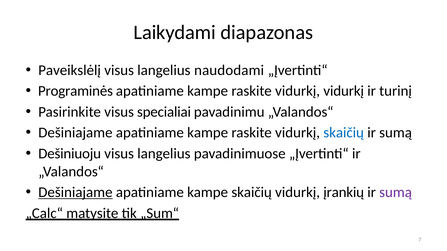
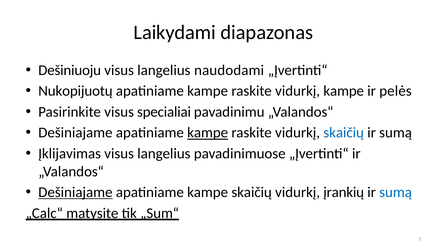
Paveikslėlį: Paveikslėlį -> Dešiniuoju (70, 70)
Programinės: Programinės -> Nukopijuotų (75, 91)
vidurkį vidurkį: vidurkį -> kampe (344, 91)
turinį: turinį -> pelės (395, 91)
kampe underline: none -> present (208, 133)
Dešiniuoju: Dešiniuoju -> Įklijavimas (70, 154)
sumą colour: purple -> blue (396, 193)
